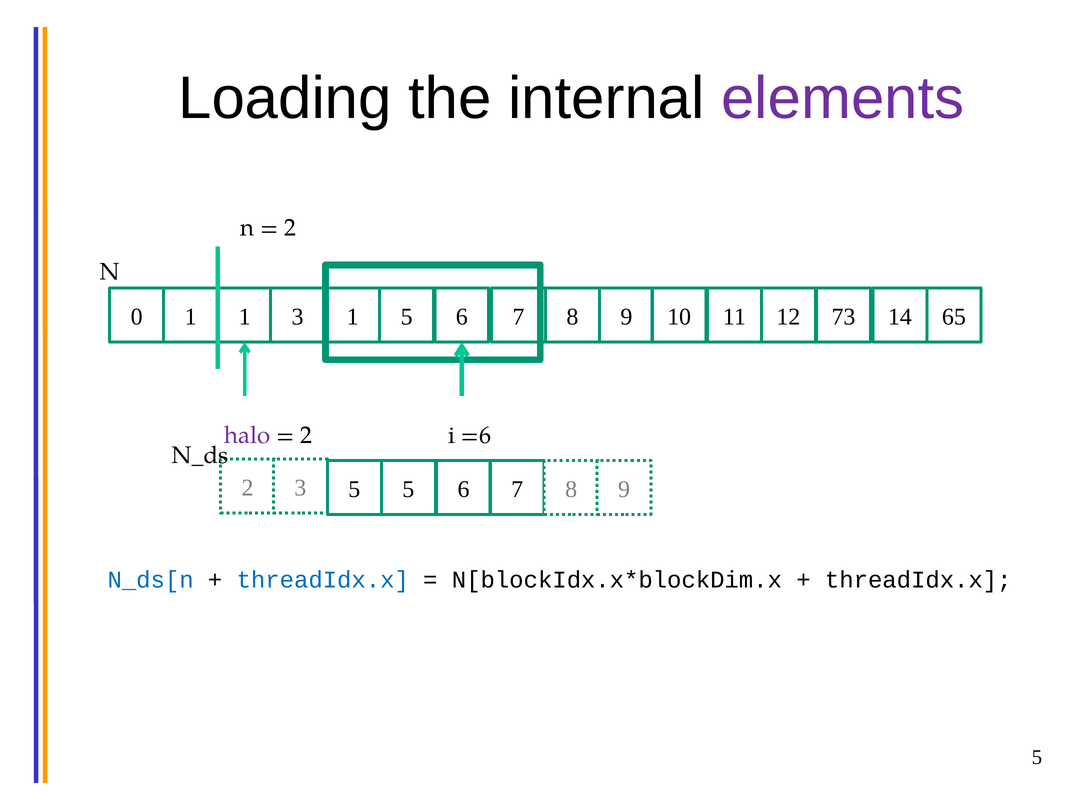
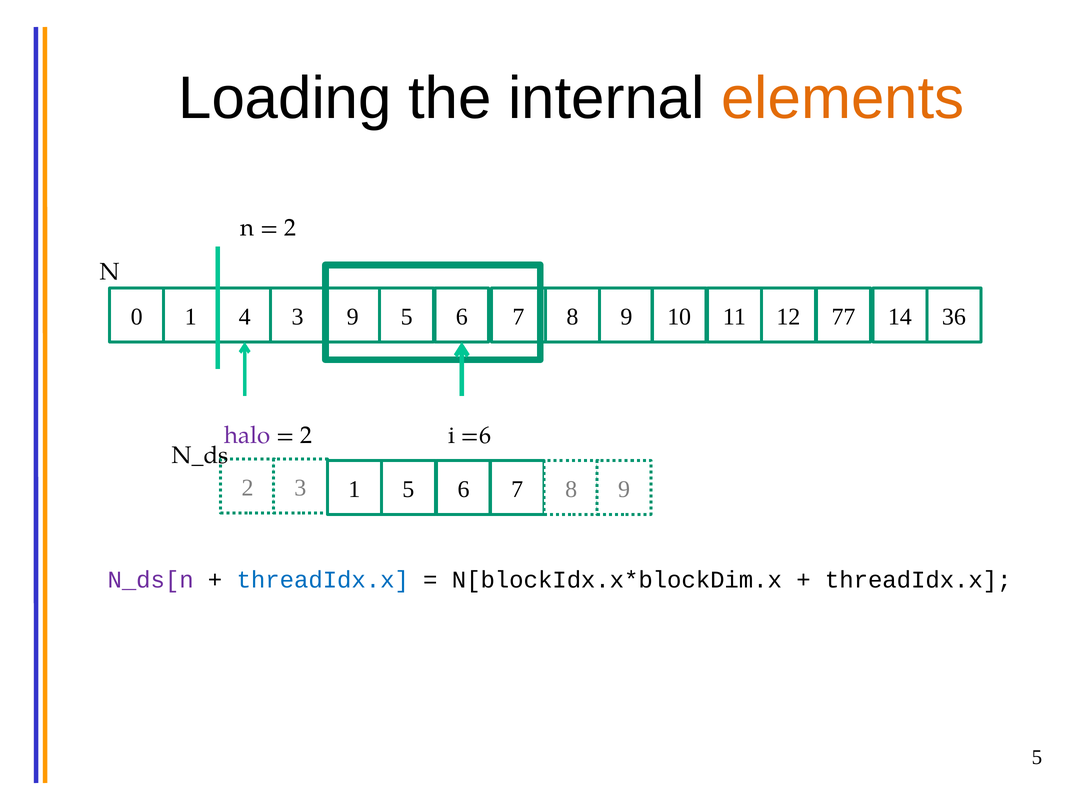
elements colour: purple -> orange (843, 99)
1 1: 1 -> 4 (245, 317)
3 1: 1 -> 9 (353, 317)
73: 73 -> 77 (843, 317)
65: 65 -> 36 (954, 317)
3 5: 5 -> 1 (354, 489)
N_ds[n colour: blue -> purple (151, 580)
